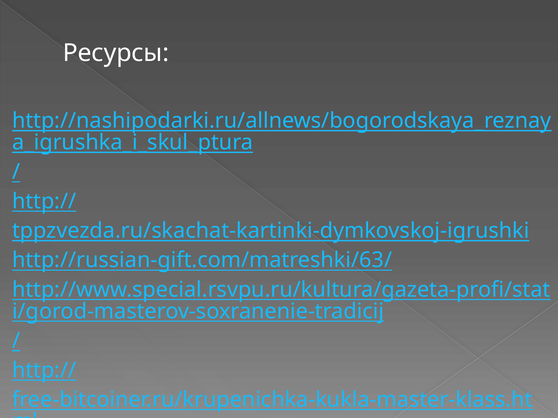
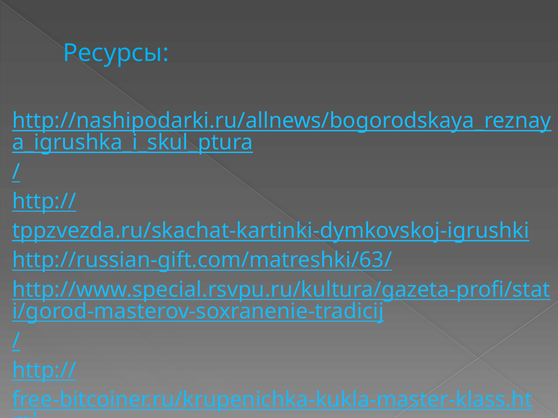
Ресурсы colour: white -> light blue (116, 53)
